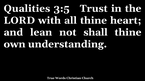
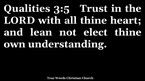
shall: shall -> elect (96, 32)
